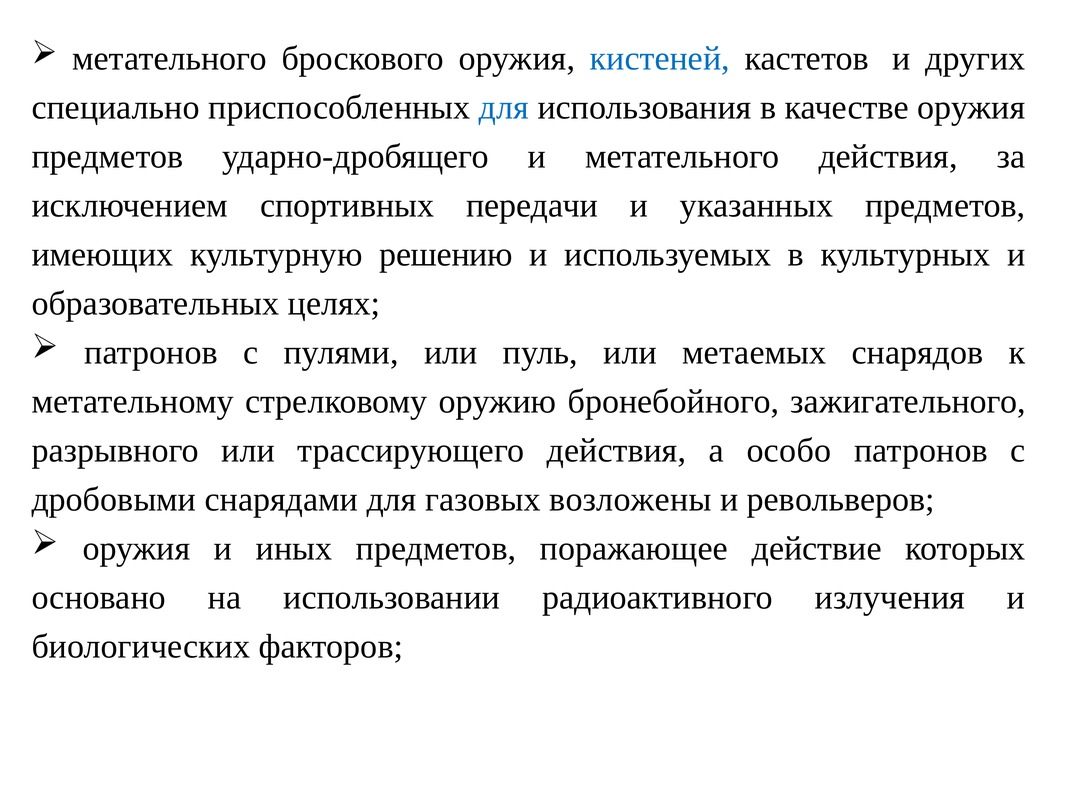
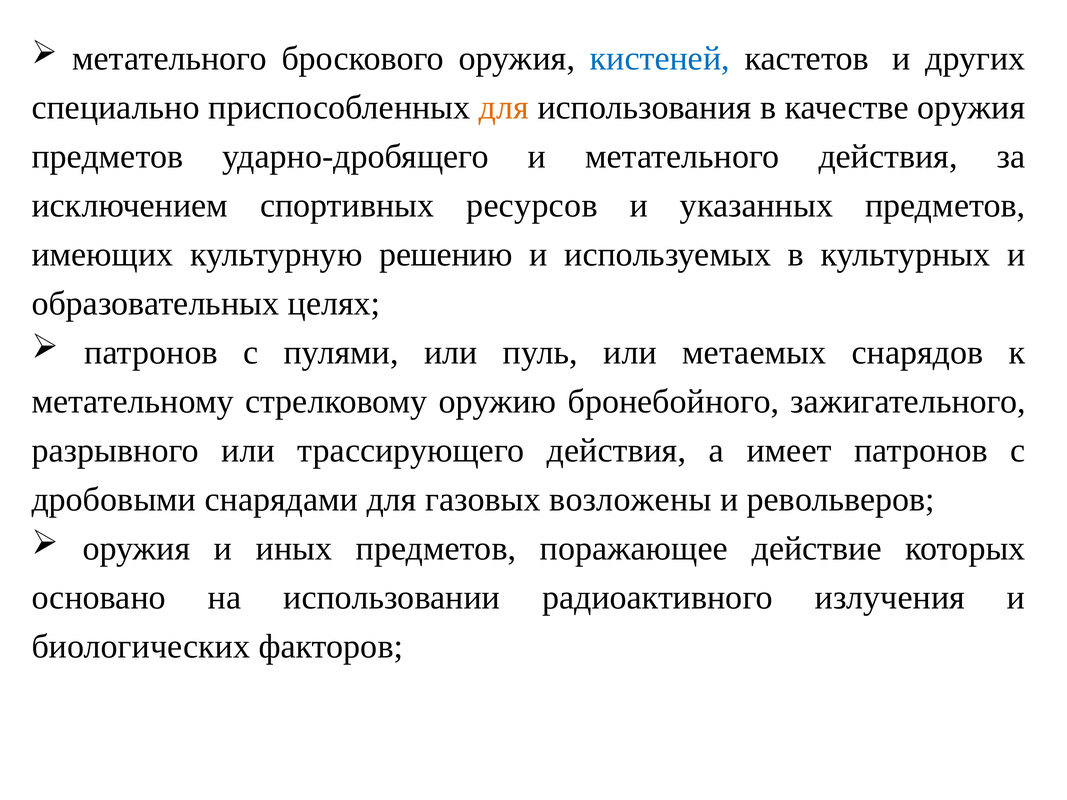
для colour: blue -> orange (504, 107)
передачи: передачи -> ресурсов (532, 205)
особо: особо -> имеет (789, 451)
